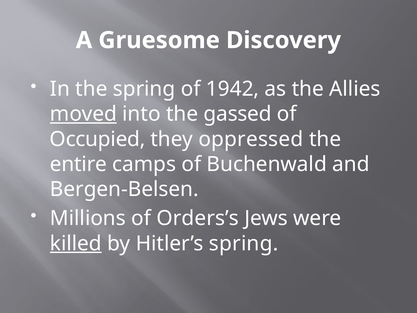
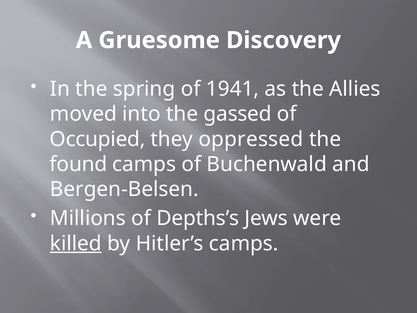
1942: 1942 -> 1941 (233, 89)
moved underline: present -> none (83, 114)
entire: entire -> found (78, 164)
Orders’s: Orders’s -> Depths’s (198, 218)
Hitler’s spring: spring -> camps (244, 243)
